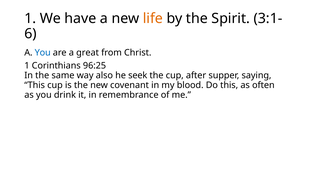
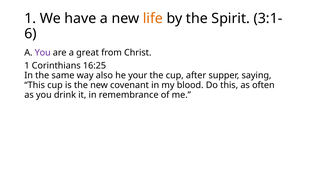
You colour: blue -> purple (43, 53)
96:25: 96:25 -> 16:25 (95, 66)
seek: seek -> your (138, 75)
